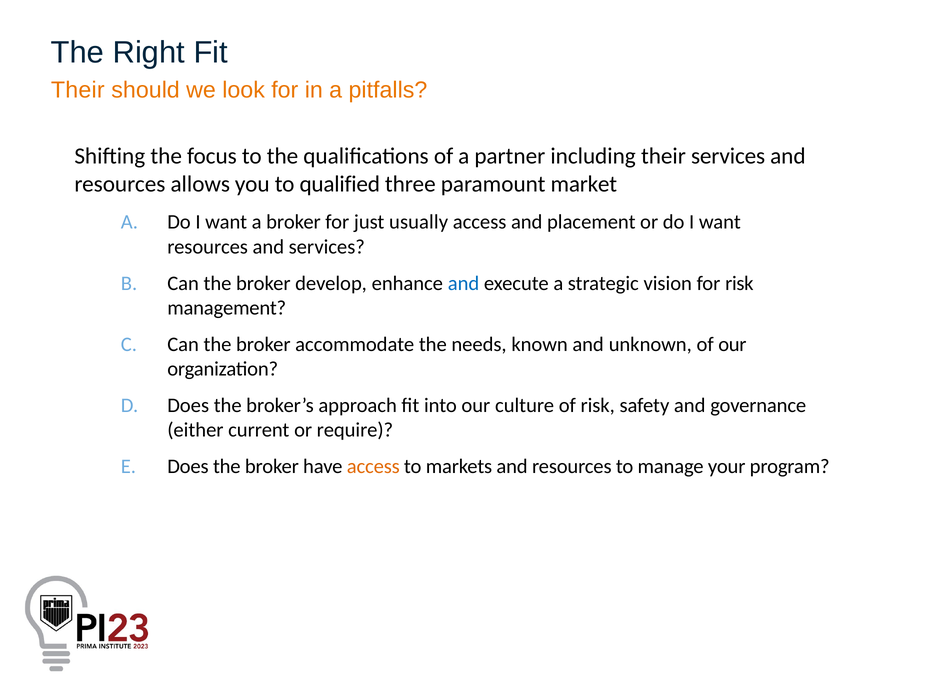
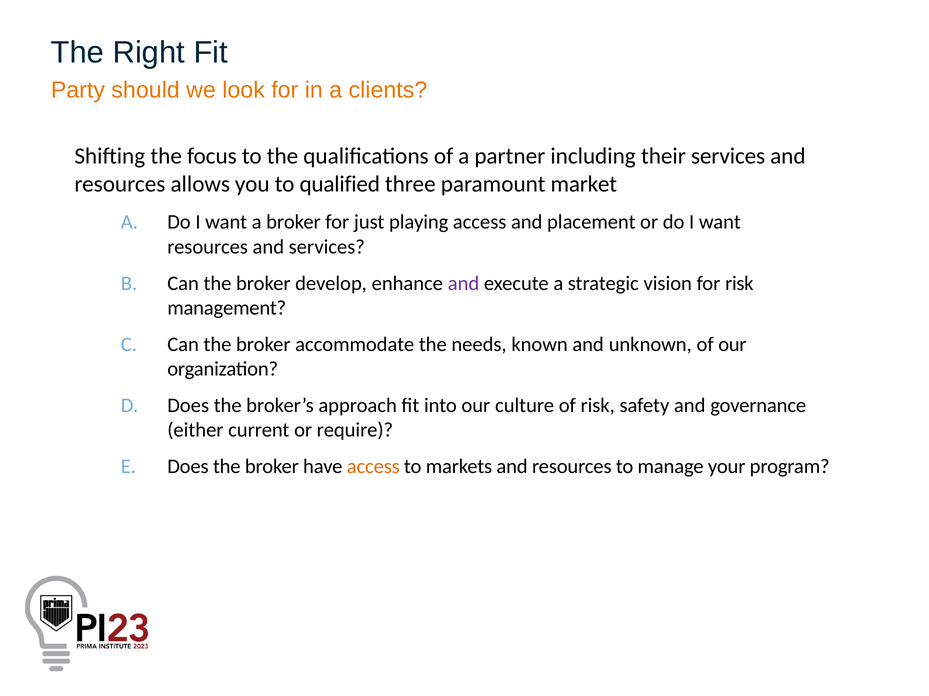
Their: Their -> Party (78, 90)
pitfalls: pitfalls -> clients (388, 90)
usually: usually -> playing (419, 222)
and colour: blue -> purple (464, 284)
